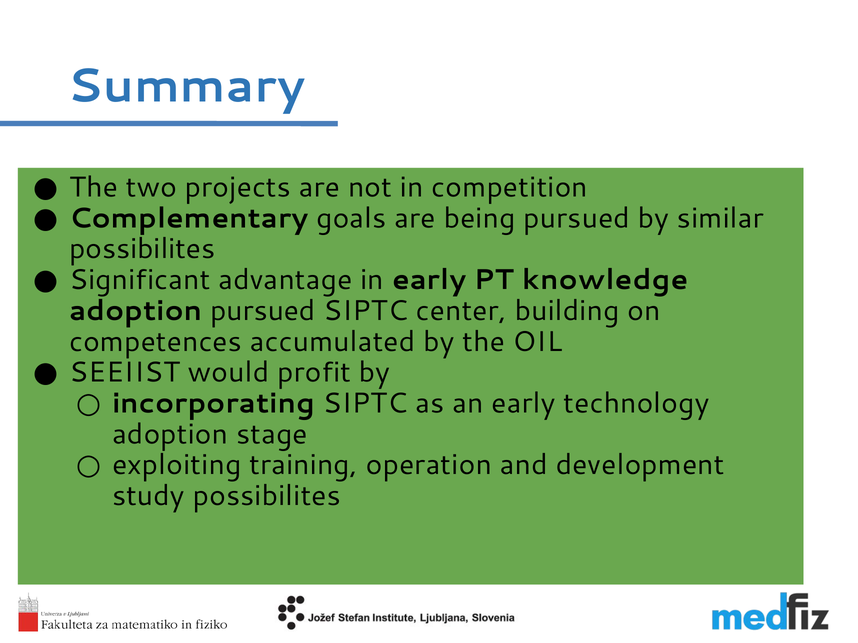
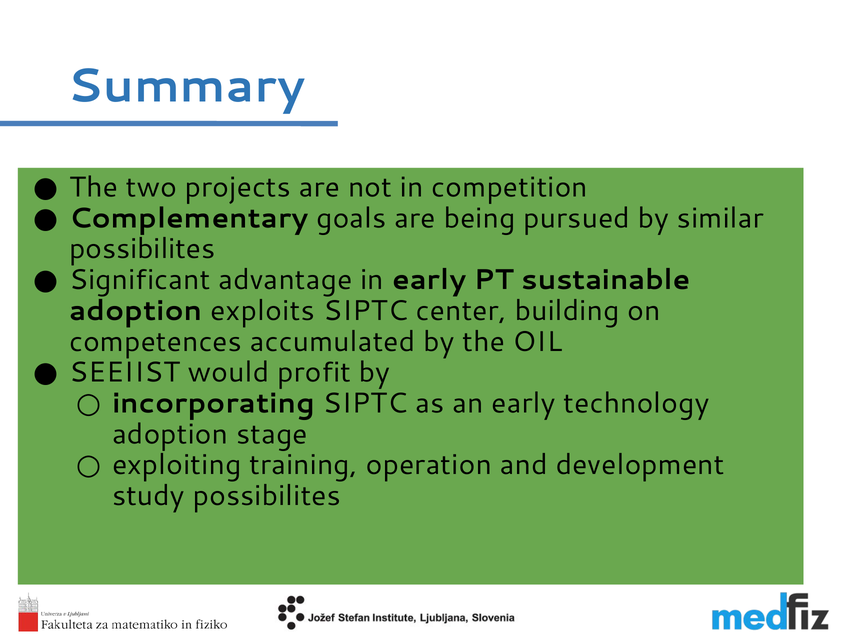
knowledge: knowledge -> sustainable (606, 280)
adoption pursued: pursued -> exploits (263, 311)
